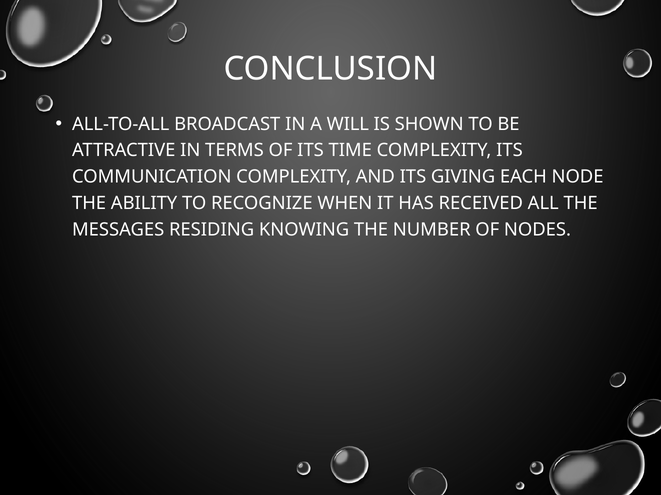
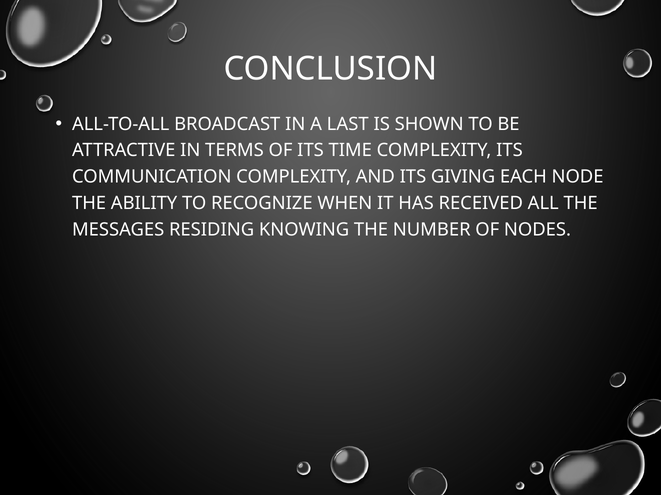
WILL: WILL -> LAST (348, 124)
